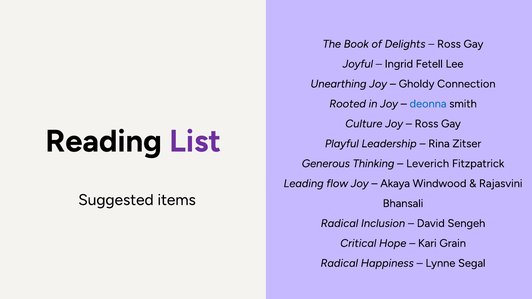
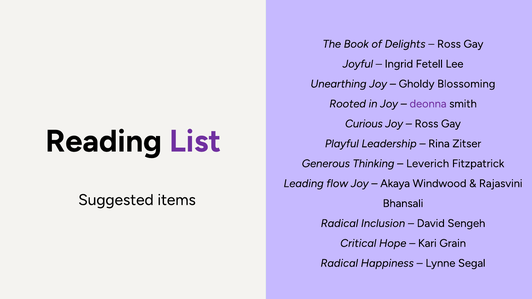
Connection: Connection -> Blossoming (466, 84)
deonna colour: blue -> purple (428, 104)
Culture: Culture -> Curious (364, 124)
